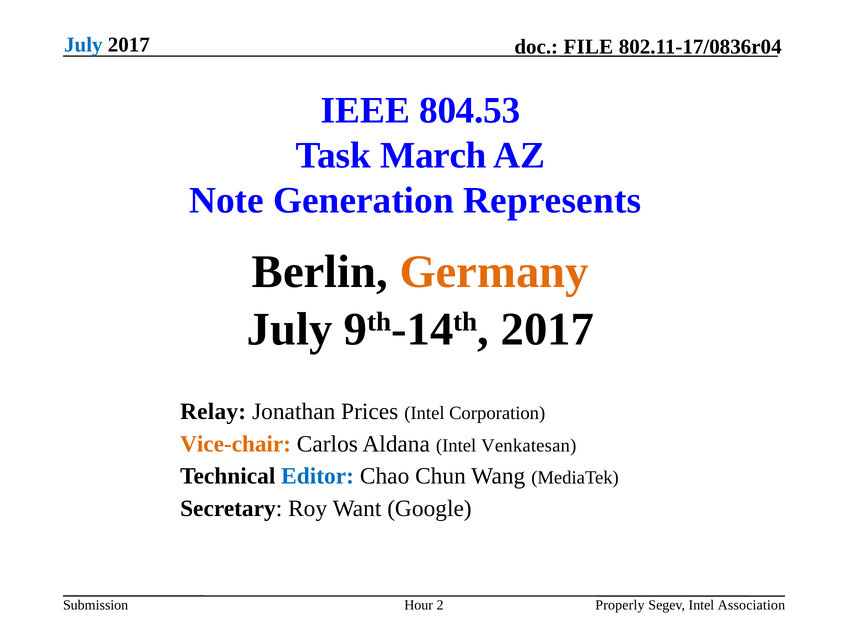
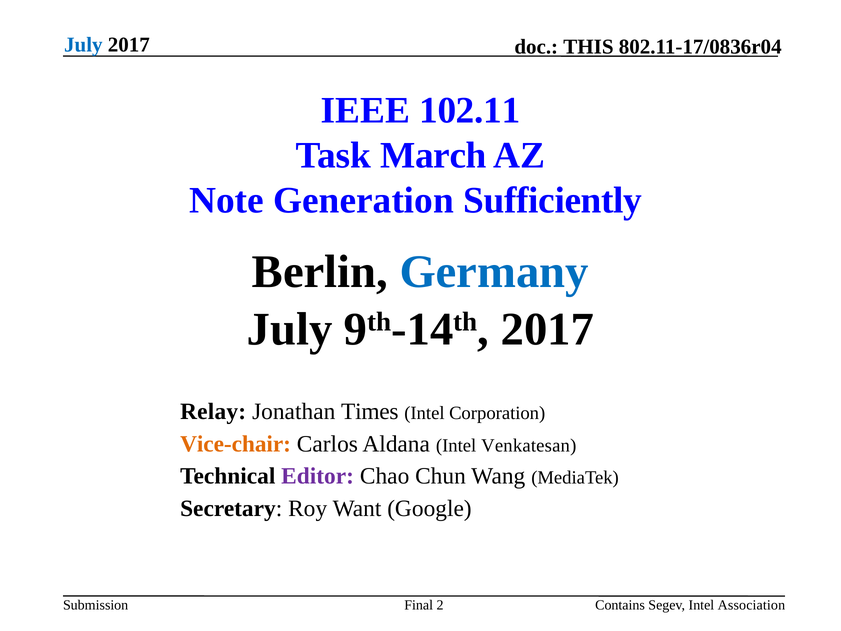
FILE: FILE -> THIS (588, 47)
804.53: 804.53 -> 102.11 (470, 111)
Represents: Represents -> Sufficiently (553, 200)
Germany colour: orange -> blue (494, 272)
Prices: Prices -> Times (370, 411)
Editor colour: blue -> purple (318, 476)
Hour: Hour -> Final (419, 605)
Properly: Properly -> Contains (620, 605)
